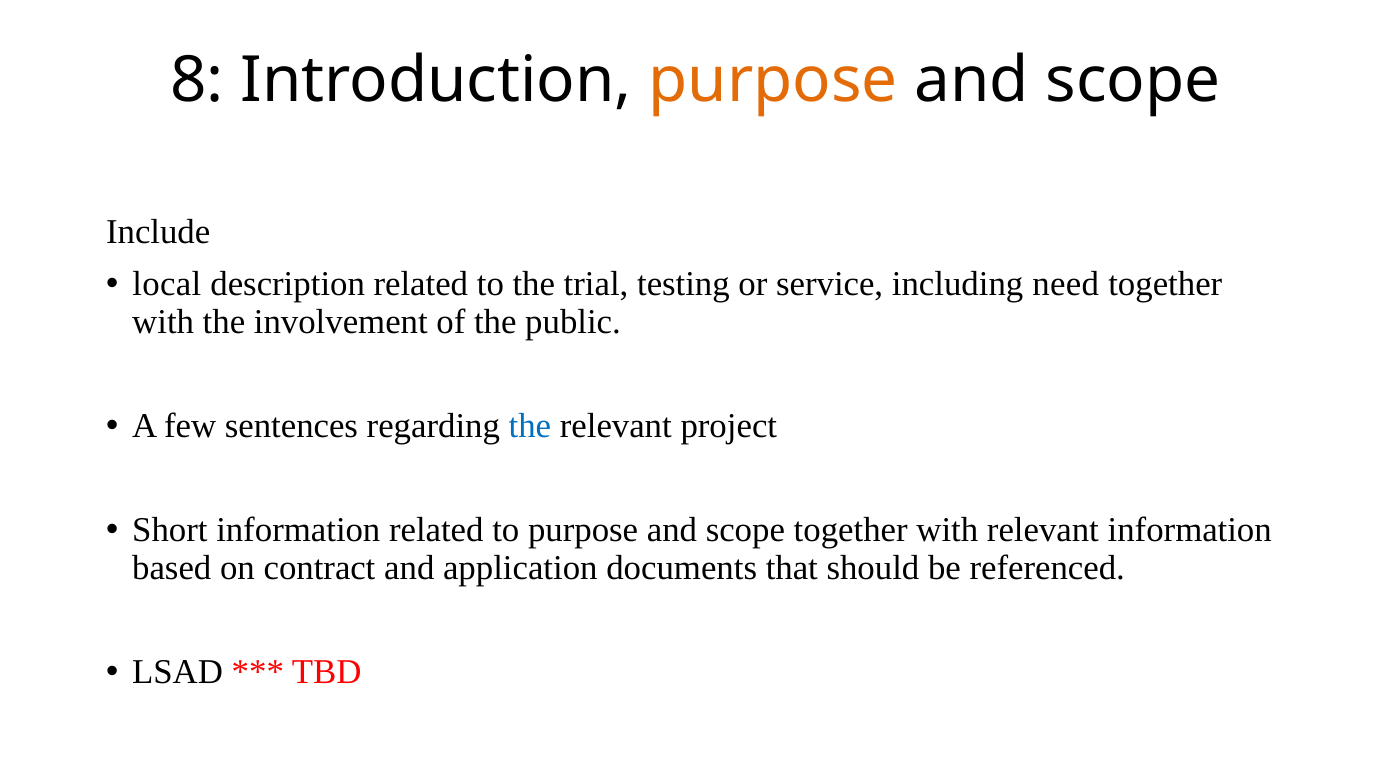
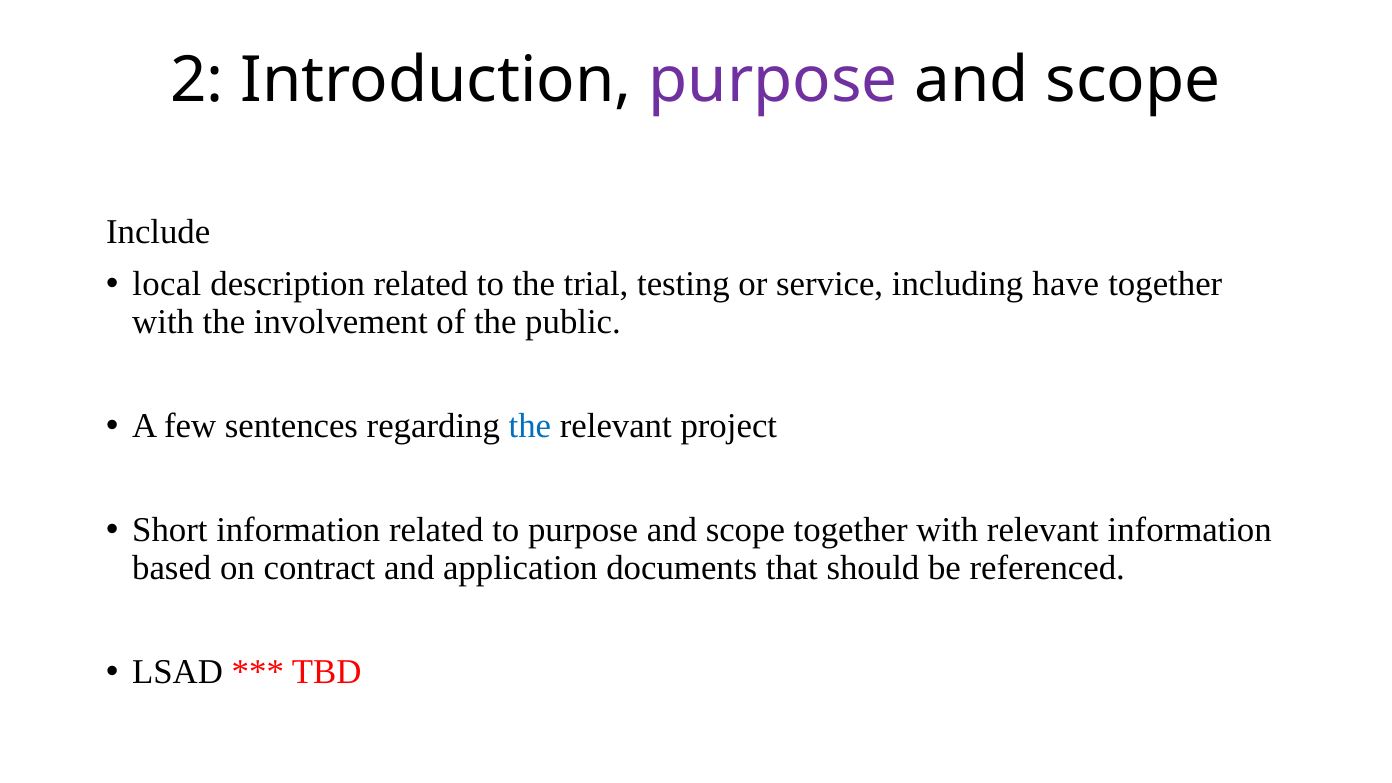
8: 8 -> 2 (197, 80)
purpose colour: orange -> purple (773, 80)
need: need -> have (1066, 284)
